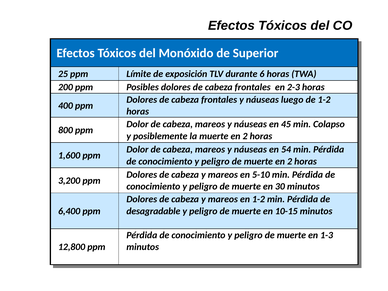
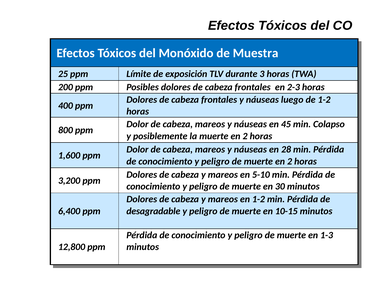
Superior: Superior -> Muestra (256, 53)
6: 6 -> 3 (262, 74)
54: 54 -> 28 (286, 149)
